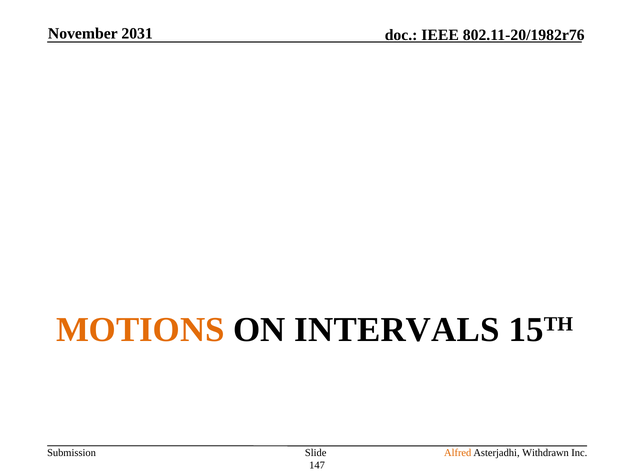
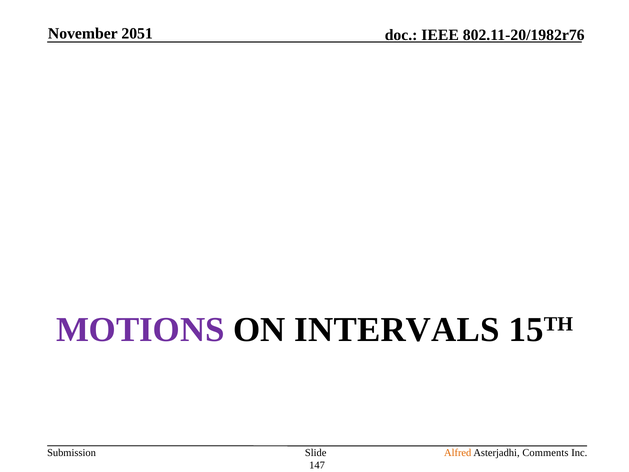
2031: 2031 -> 2051 (137, 33)
MOTIONS colour: orange -> purple (140, 330)
Withdrawn: Withdrawn -> Comments (545, 452)
